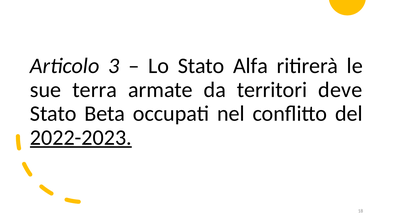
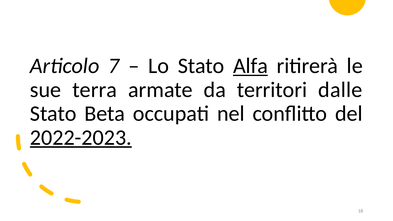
3: 3 -> 7 (114, 66)
Alfa underline: none -> present (251, 66)
deve: deve -> dalle (340, 90)
